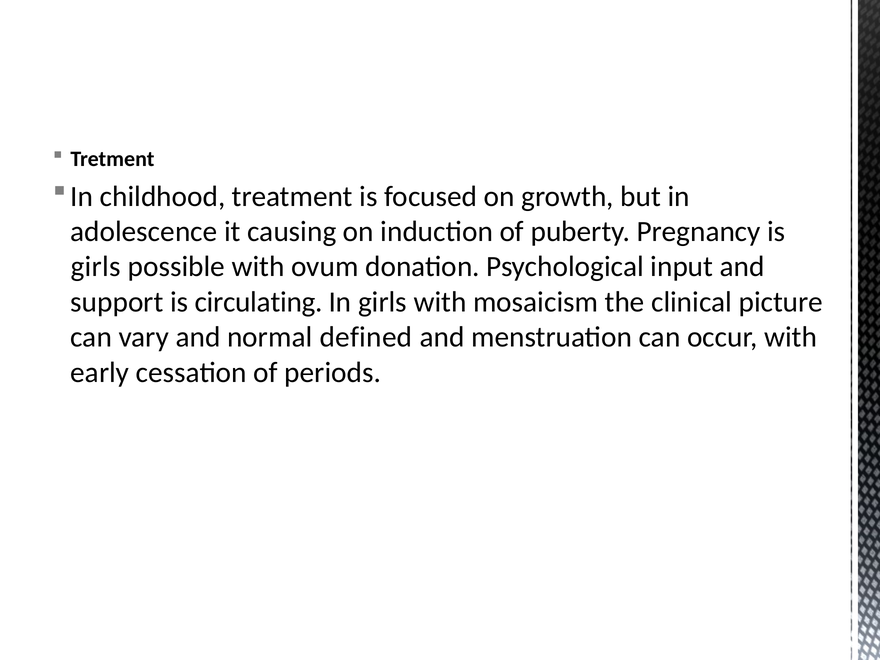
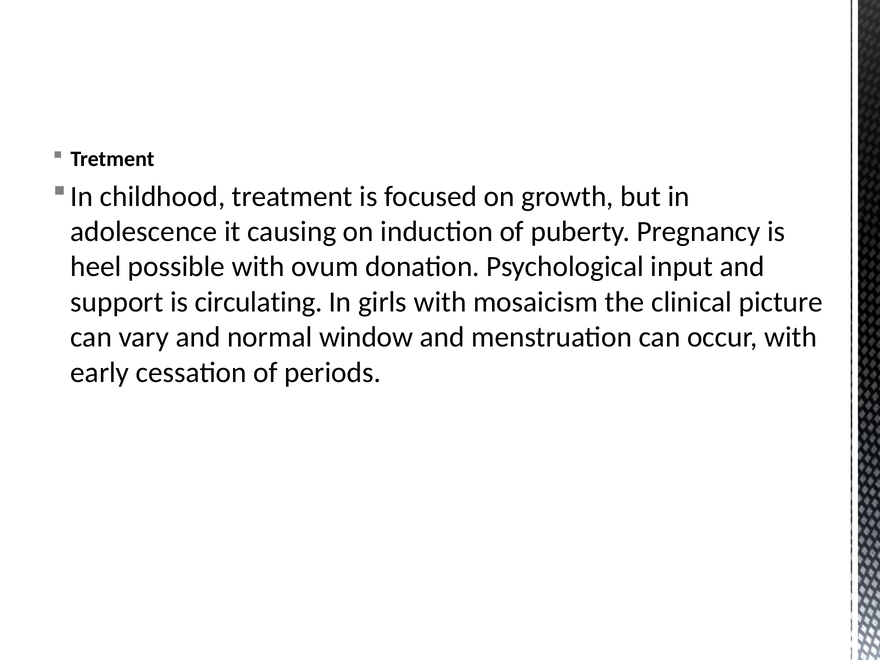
girls: girls -> heel (96, 267)
defined: defined -> window (366, 337)
